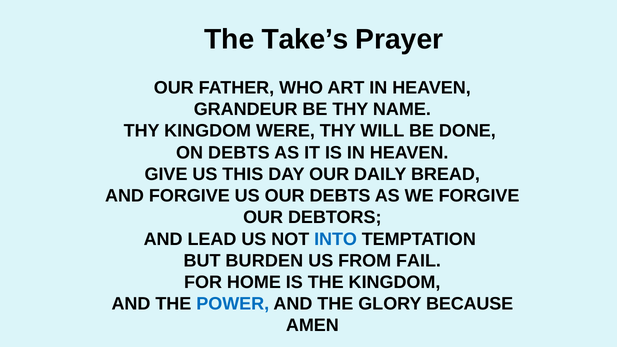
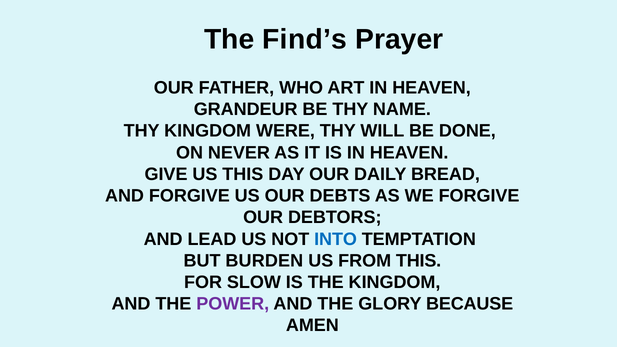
Take’s: Take’s -> Find’s (305, 39)
ON DEBTS: DEBTS -> NEVER (239, 153)
FROM FAIL: FAIL -> THIS (419, 261)
HOME: HOME -> SLOW (254, 282)
POWER colour: blue -> purple (233, 304)
